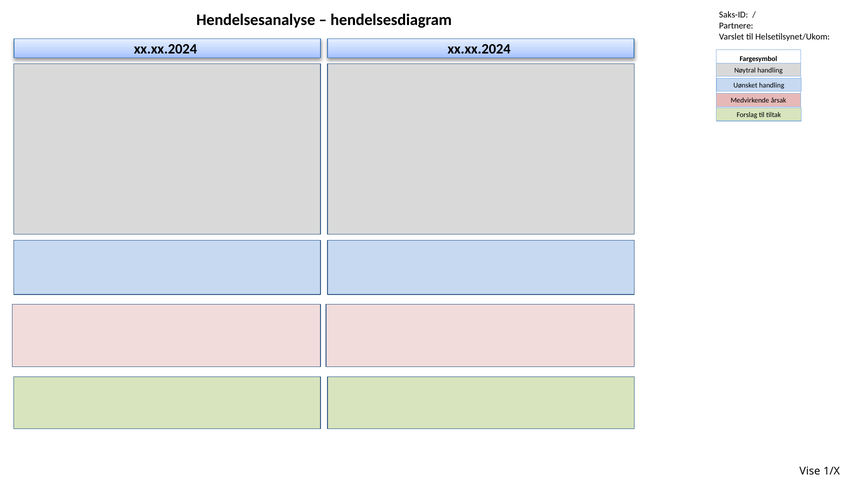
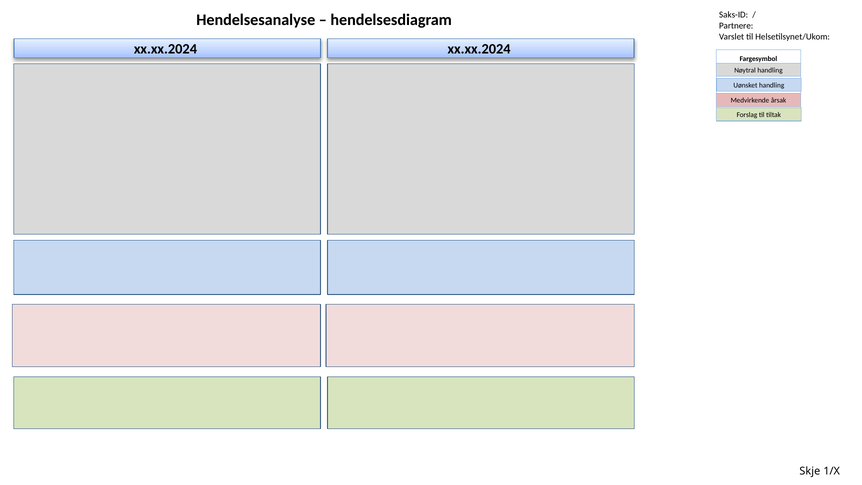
Vise: Vise -> Skje (810, 471)
